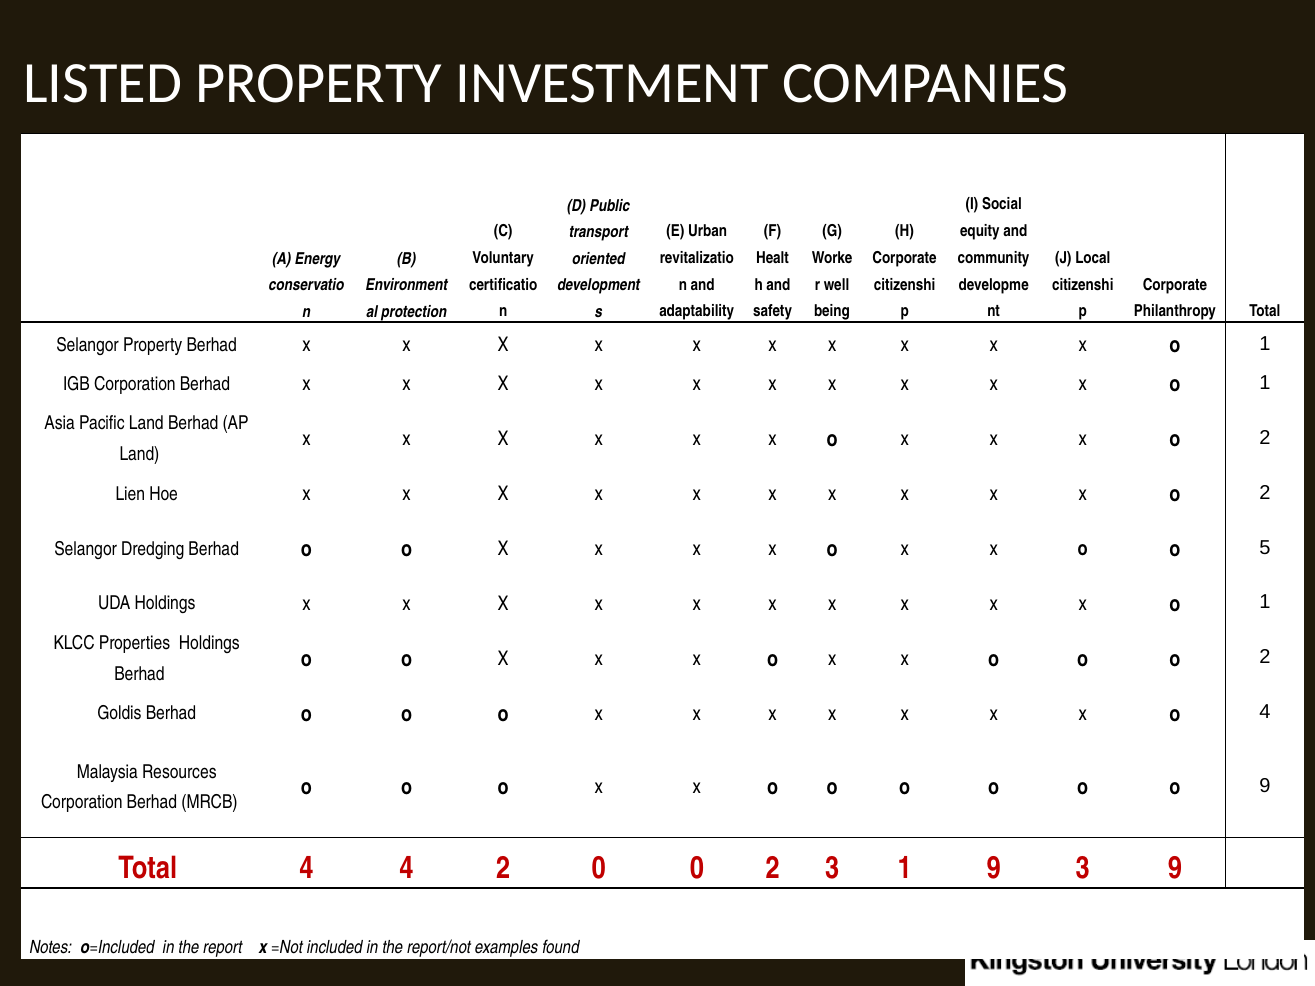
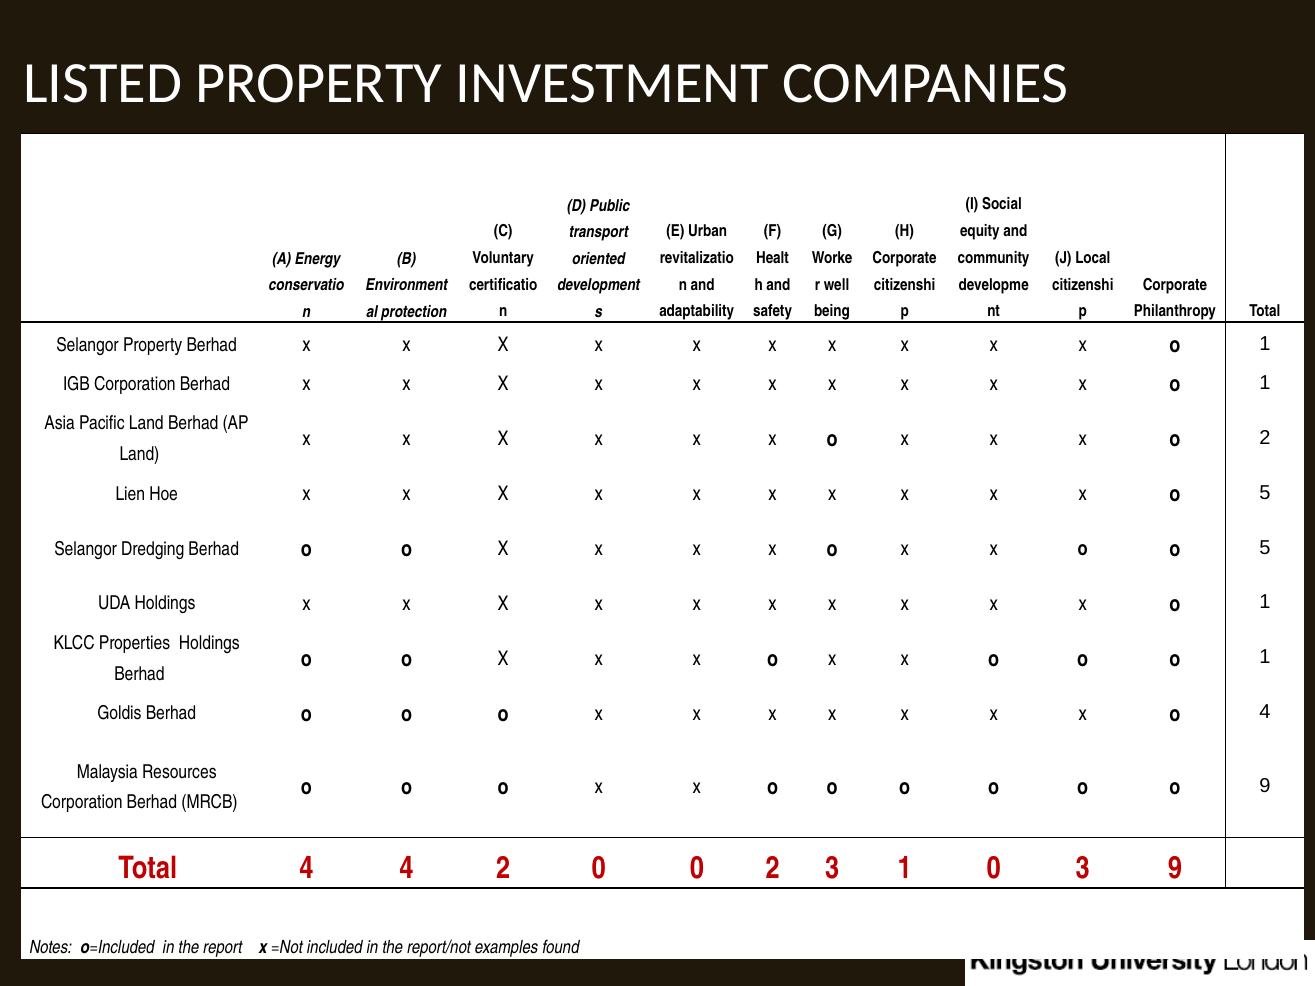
2: 2 -> 5 (1265, 493)
o o 2: 2 -> 1 (1265, 657)
1 9: 9 -> 0 (994, 868)
